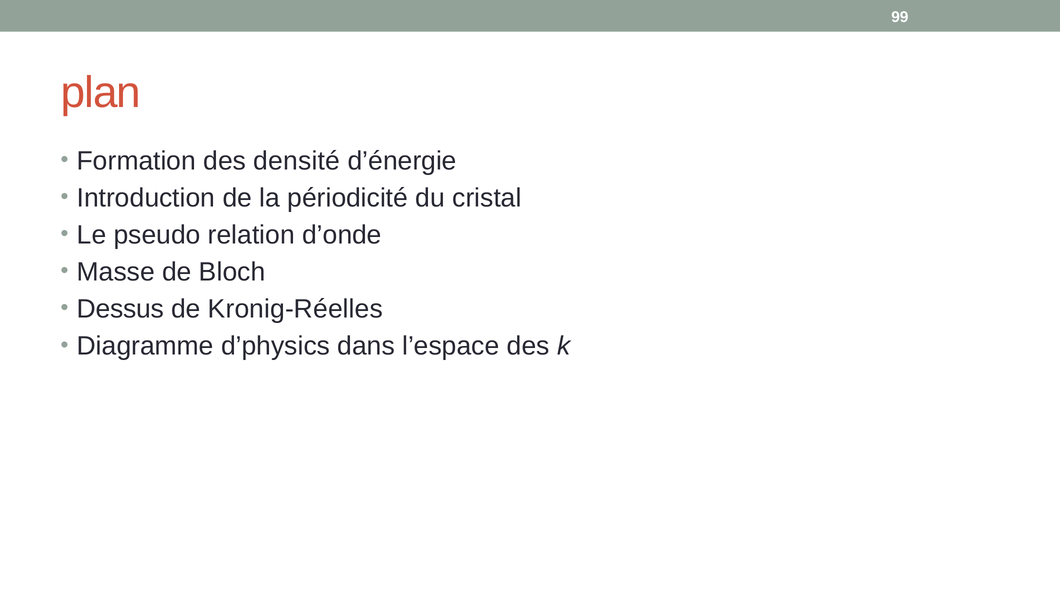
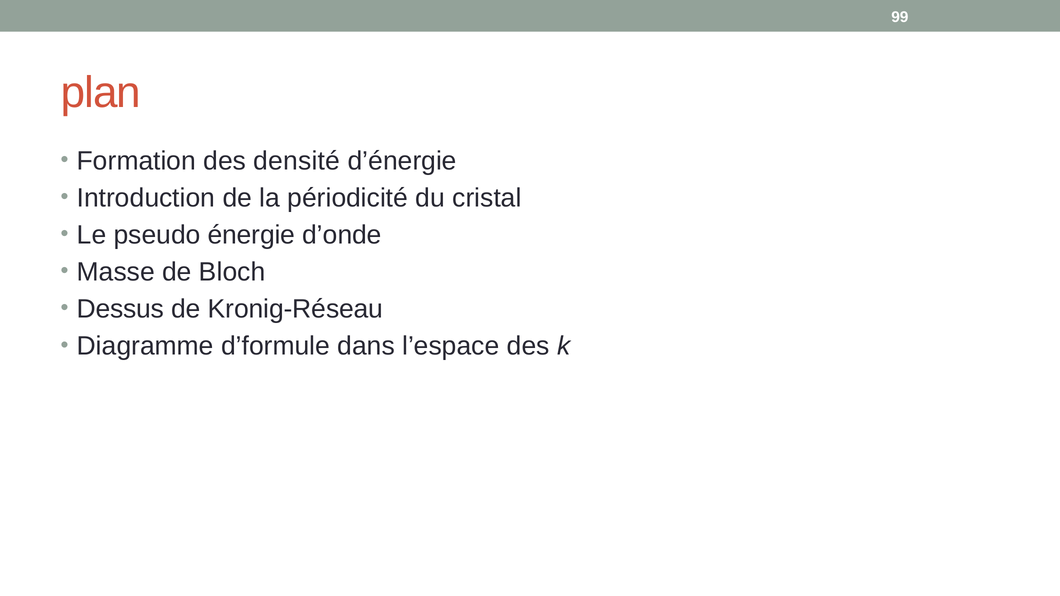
relation: relation -> énergie (251, 235)
Kronig-Réelles: Kronig-Réelles -> Kronig-Réseau (296, 309)
d’physics: d’physics -> d’formule (276, 346)
